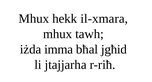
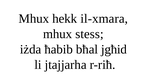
tawh: tawh -> stess (89, 34)
imma: imma -> ħabib (59, 49)
